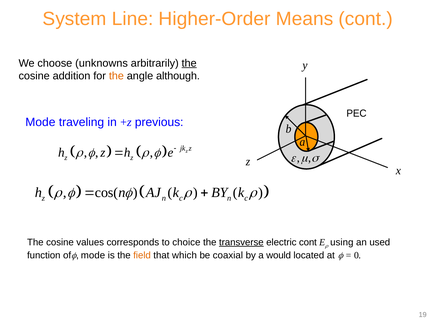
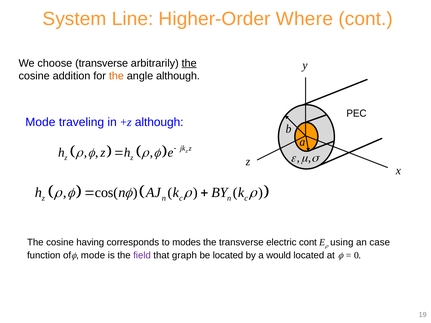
Means: Means -> Where (304, 19)
choose unknowns: unknowns -> transverse (102, 63)
+z previous: previous -> although (159, 122)
values: values -> having (90, 242)
choice: choice -> modes (186, 242)
transverse underline: present -> none (241, 242)
used: used -> case (380, 242)
field colour: orange -> purple (142, 256)
which: which -> graph (184, 256)
be coaxial: coaxial -> located (228, 256)
